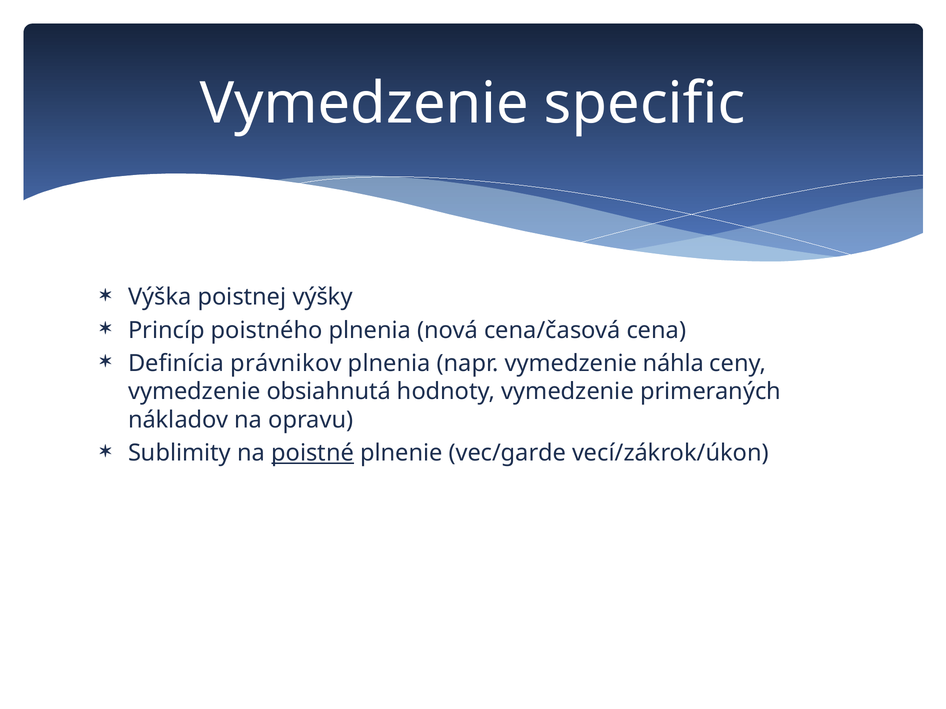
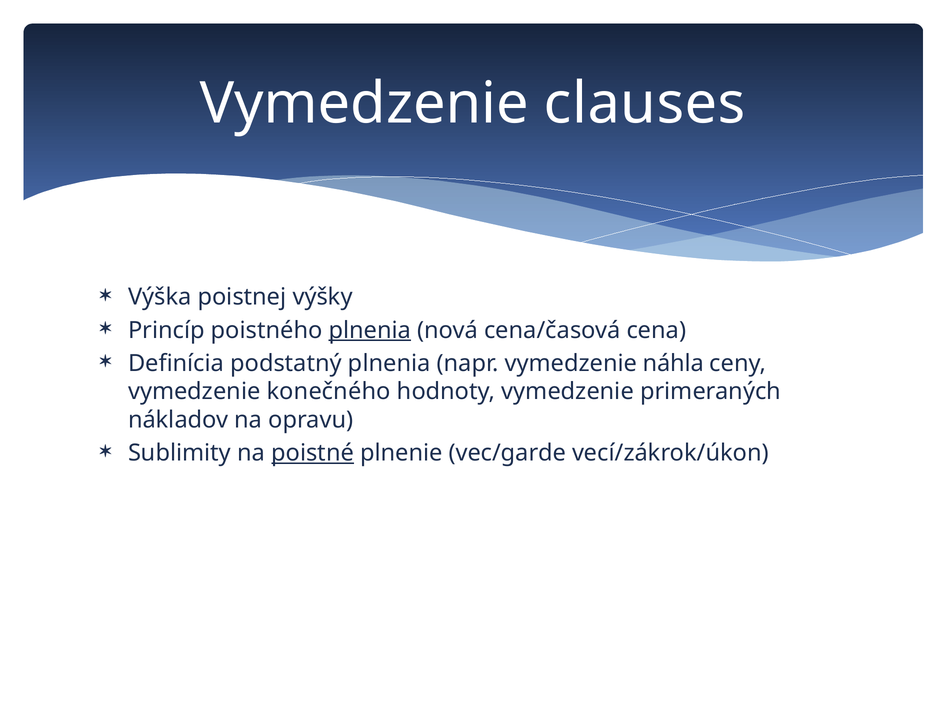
specific: specific -> clauses (645, 104)
plnenia underline: none -> present (370, 330)
právnikov: právnikov -> podstatný (286, 364)
obsiahnutá: obsiahnutá -> konečného (329, 392)
